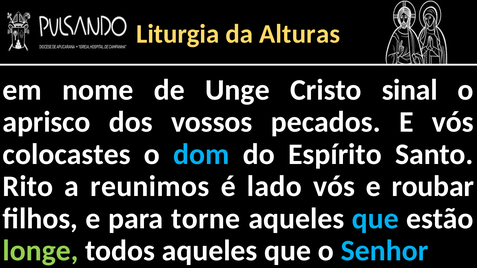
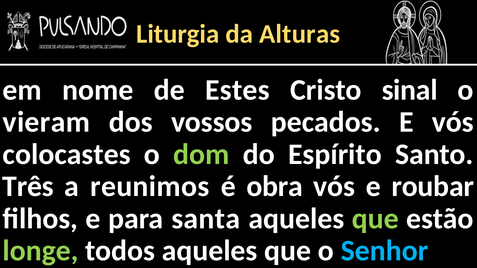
Unge: Unge -> Estes (237, 90)
aprisco: aprisco -> vieram (46, 122)
dom colour: light blue -> light green (201, 154)
Rito: Rito -> Três (28, 187)
lado: lado -> obra (275, 187)
torne: torne -> santa (206, 219)
que colour: light blue -> light green (375, 219)
